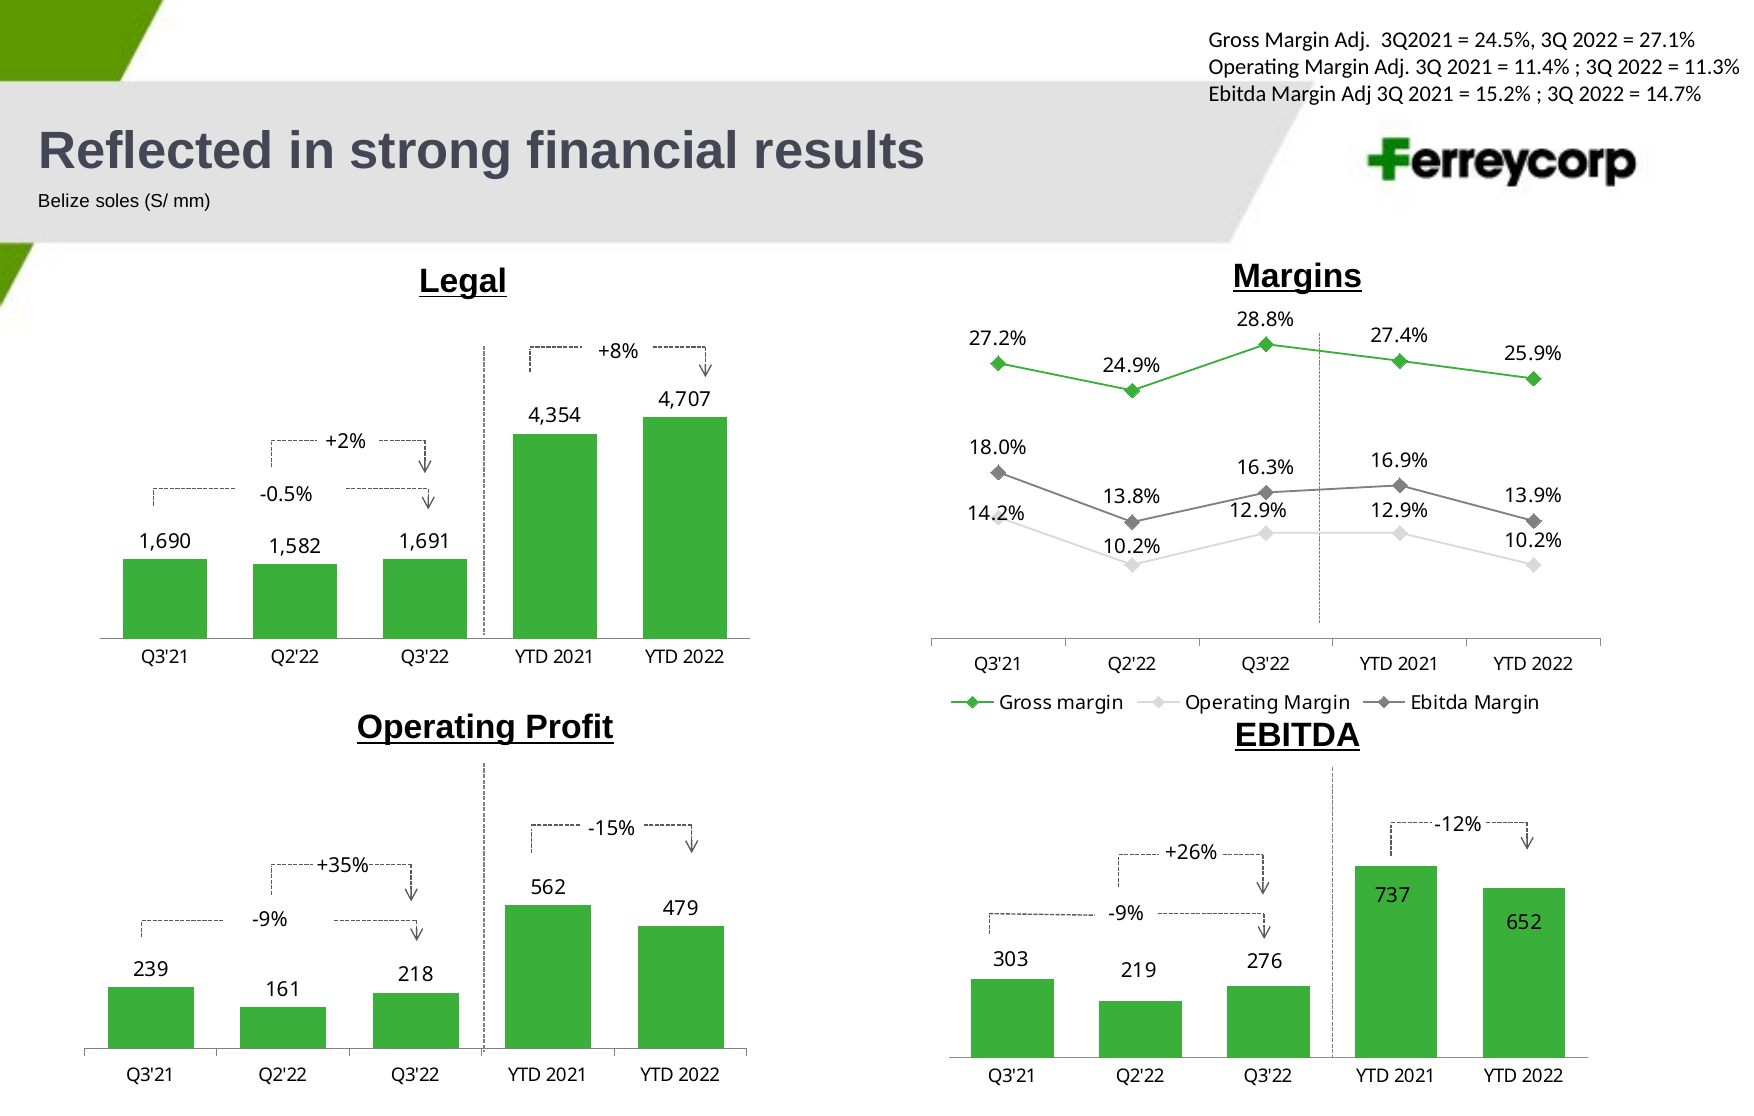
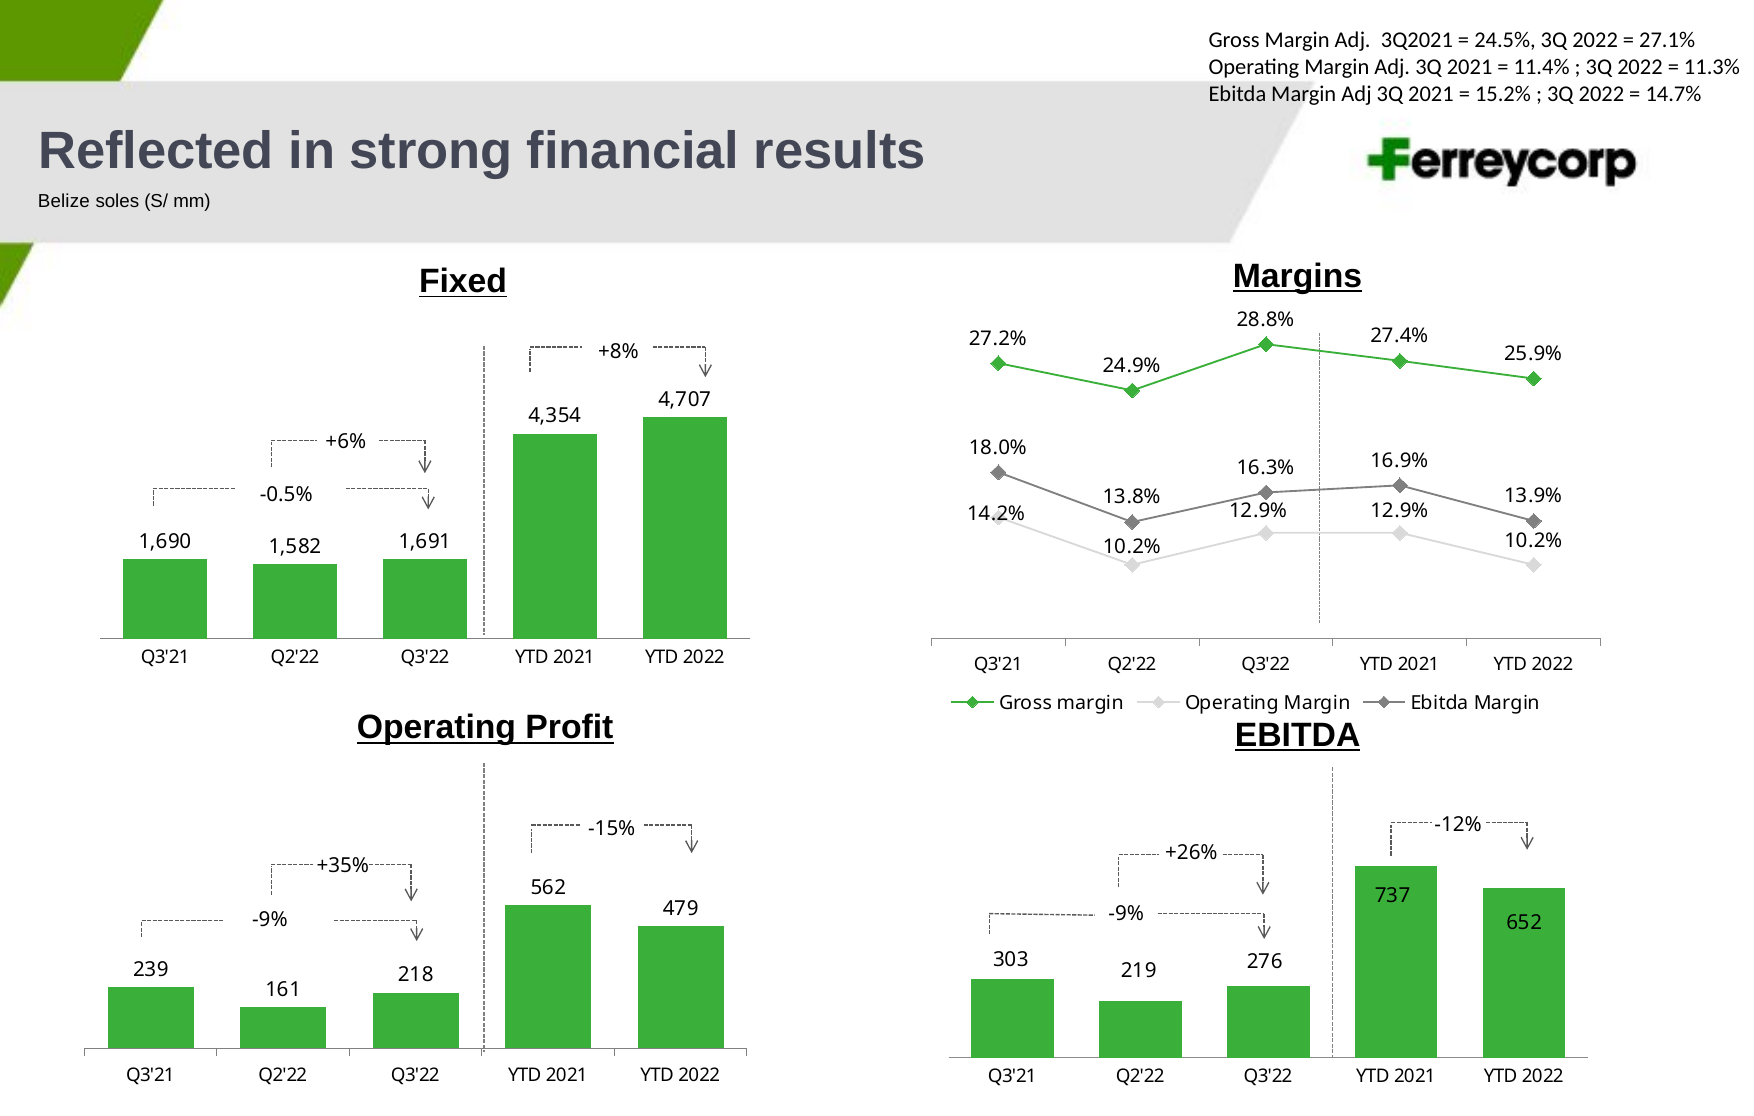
Legal: Legal -> Fixed (463, 282)
+2%: +2% -> +6% (346, 442)
